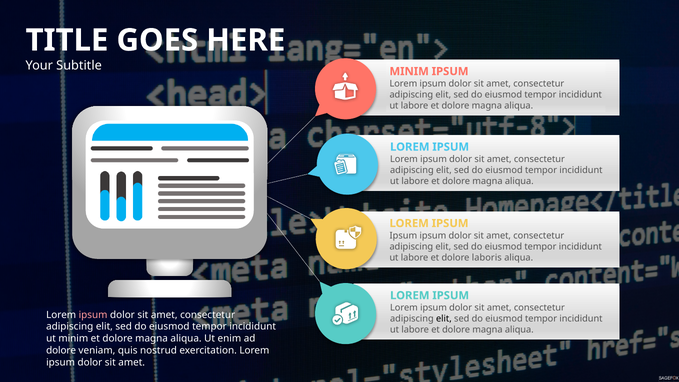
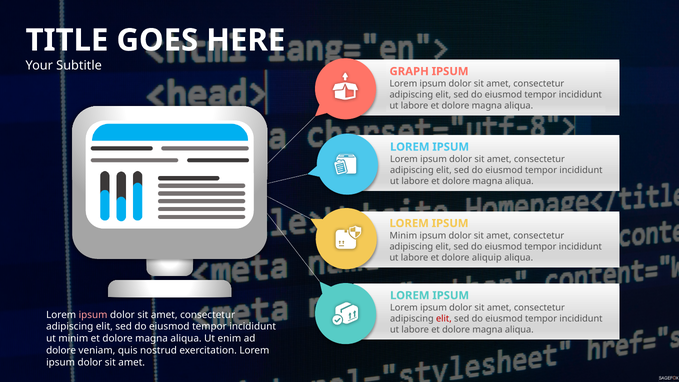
MINIM: MINIM -> GRAPH (409, 71)
Ipsum: Ipsum -> Minim (403, 235)
laboris: laboris -> aliquip (487, 258)
elit colour: black -> red (444, 319)
